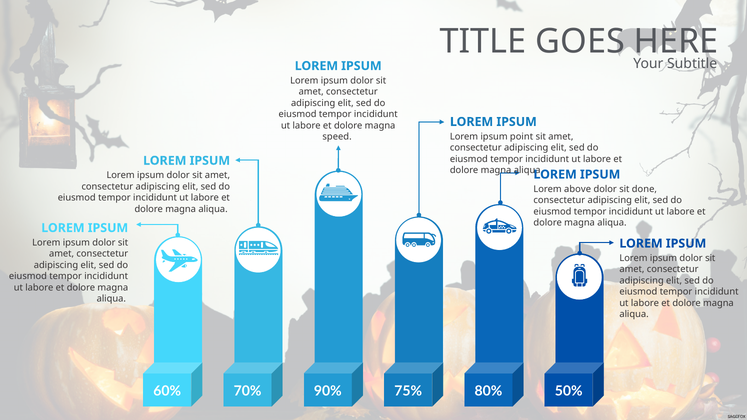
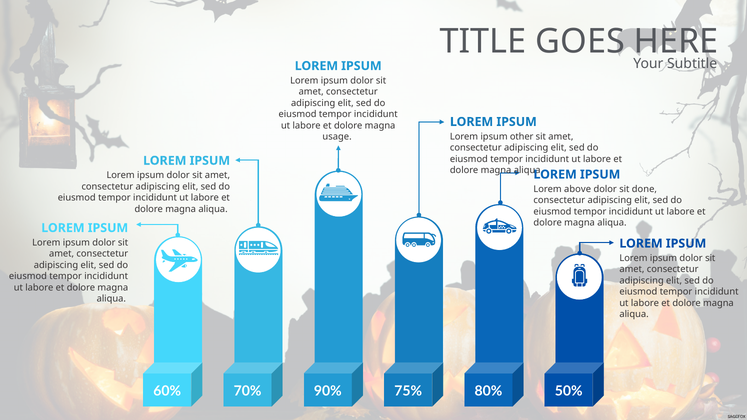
point: point -> other (522, 137)
speed: speed -> usage (337, 137)
